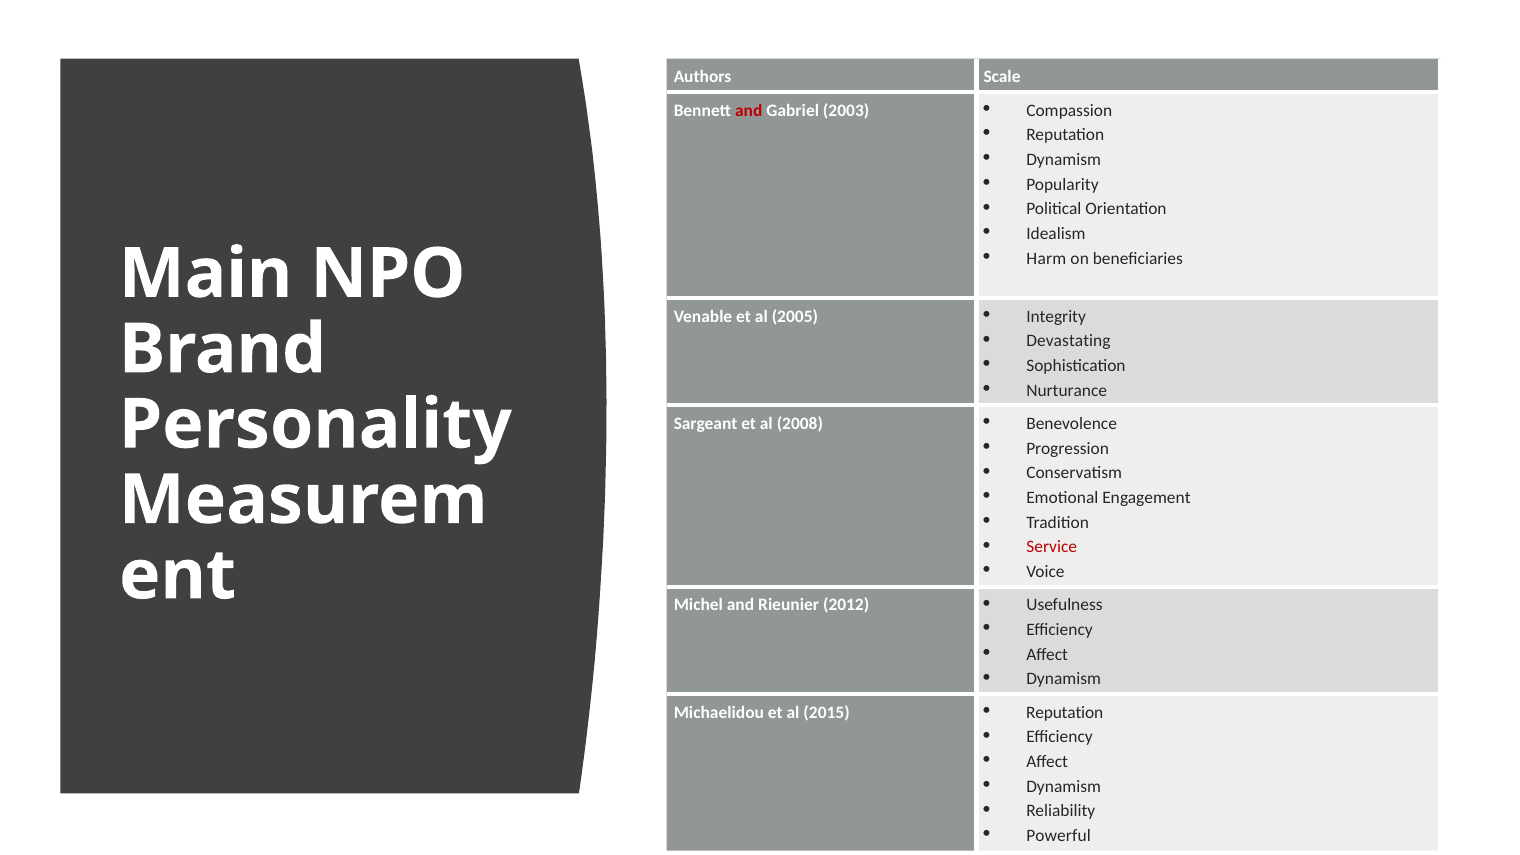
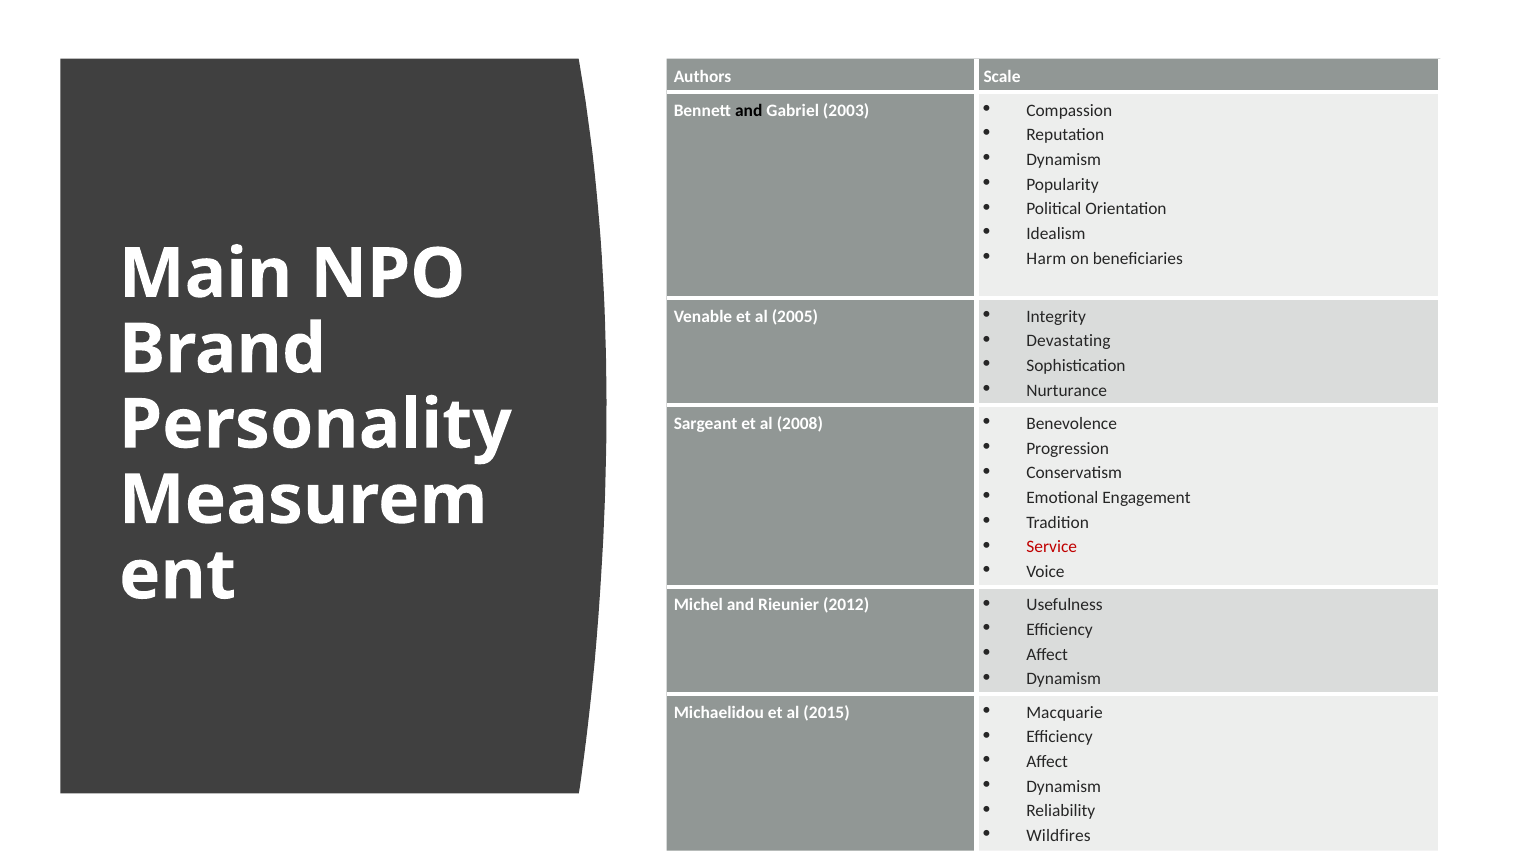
and colour: red -> black (749, 110)
Reputation: Reputation -> Macquarie (1064, 712)
Powerful: Powerful -> Wildfires (1059, 836)
